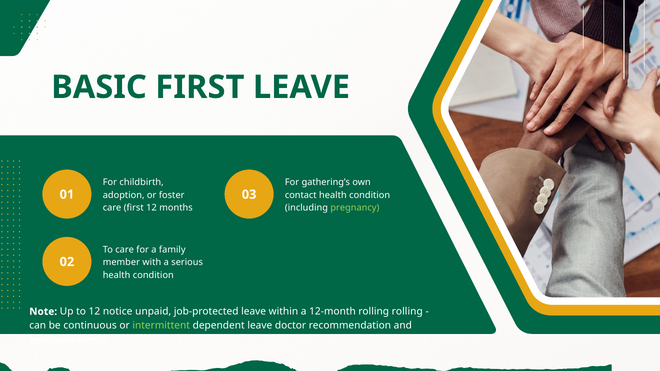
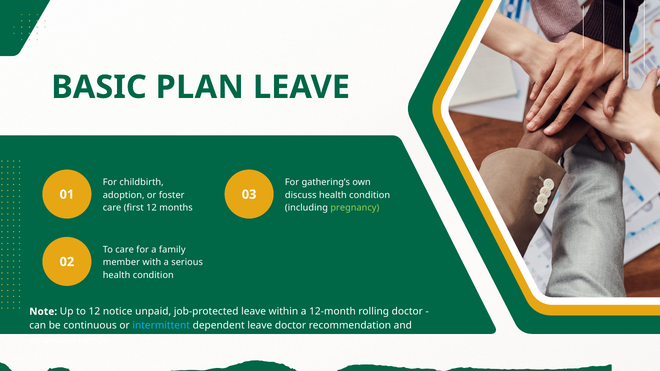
BASIC FIRST: FIRST -> PLAN (200, 87)
contact: contact -> discuss (301, 195)
rolling rolling: rolling -> doctor (407, 312)
intermittent colour: light green -> light blue (161, 326)
